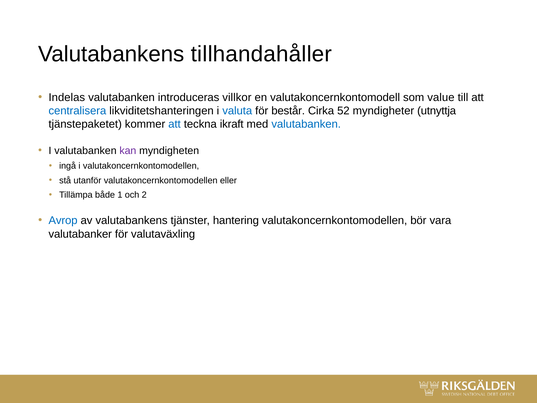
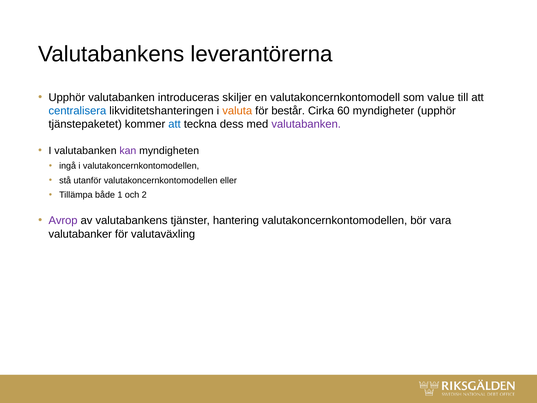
tillhandahåller: tillhandahåller -> leverantörerna (262, 54)
Indelas: Indelas -> Upphör (67, 97)
villkor: villkor -> skiljer (237, 97)
valuta colour: blue -> orange (237, 111)
52: 52 -> 60 (343, 111)
myndigheter utnyttja: utnyttja -> upphör (437, 111)
ikraft: ikraft -> dess (232, 124)
valutabanken colour: blue -> purple (306, 124)
Avrop colour: blue -> purple (63, 220)
